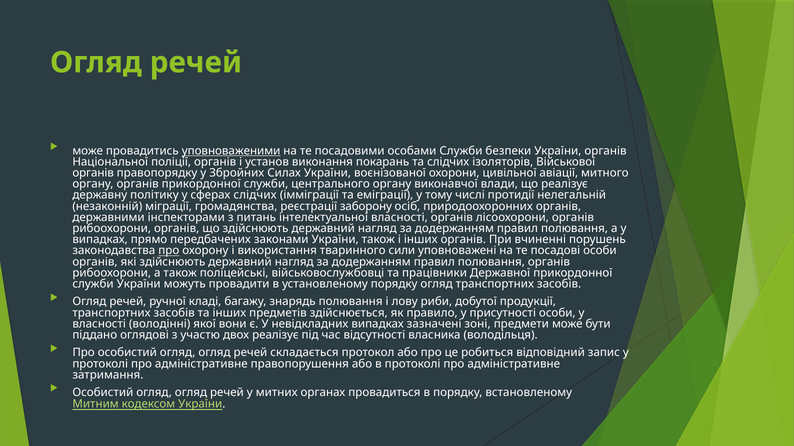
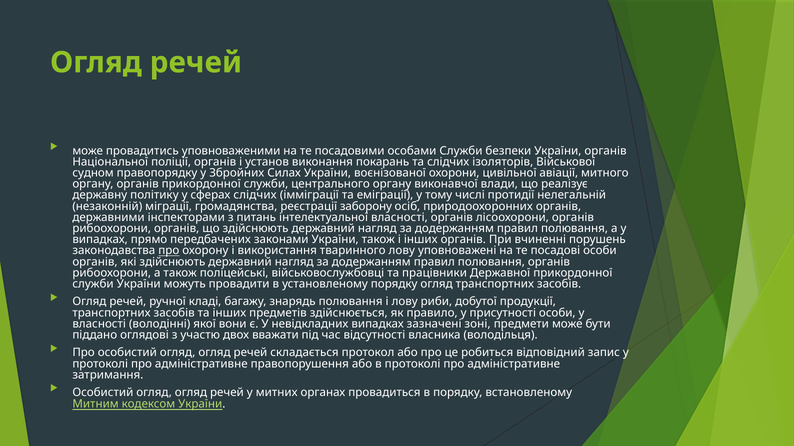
уповноваженими underline: present -> none (231, 151)
органів: органів -> судном (93, 173)
тваринного сили: сили -> лову (402, 251)
двох реалізує: реалізує -> вважати (275, 335)
